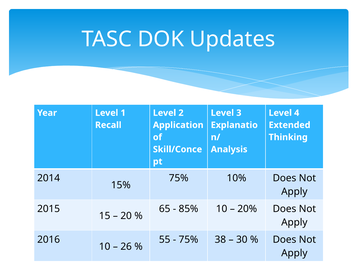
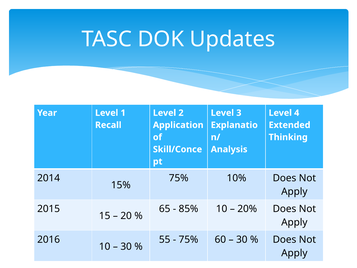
38: 38 -> 60 (220, 239)
26: 26 -> 30 (126, 246)
